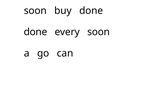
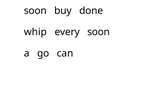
done: done -> whip (35, 32)
